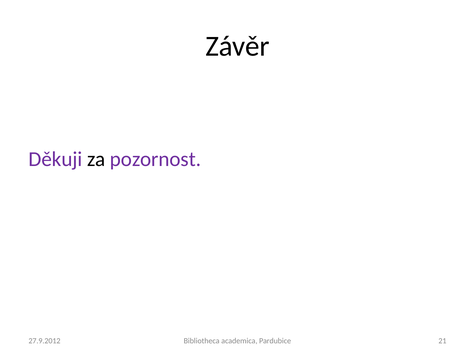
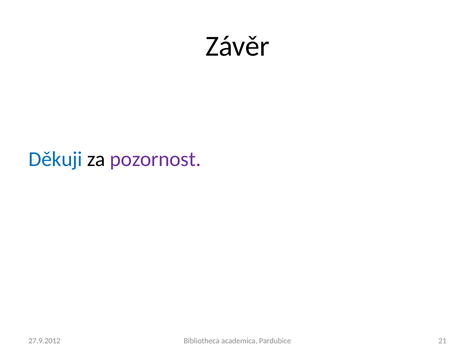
Děkuji colour: purple -> blue (55, 159)
